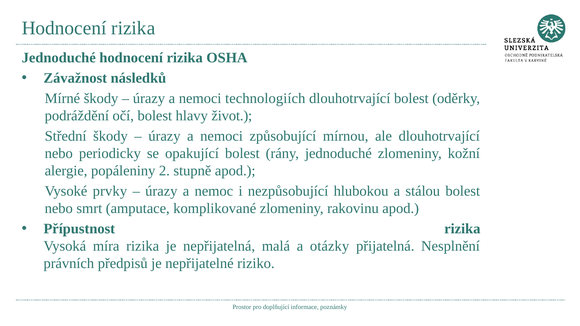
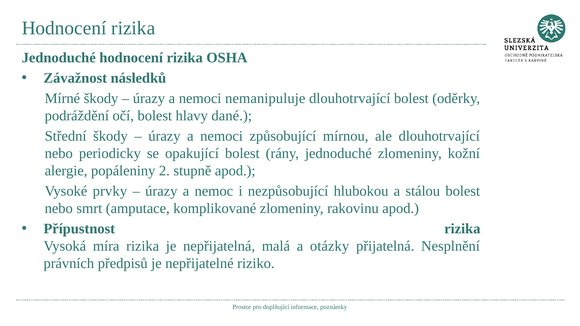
technologiích: technologiích -> nemanipuluje (265, 98)
život: život -> dané (232, 116)
